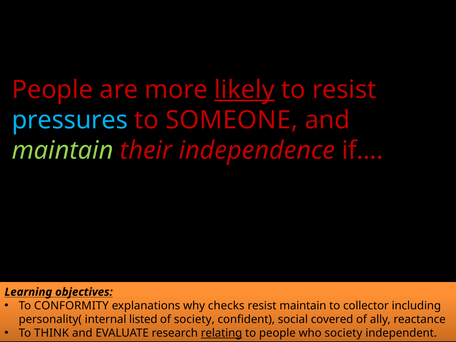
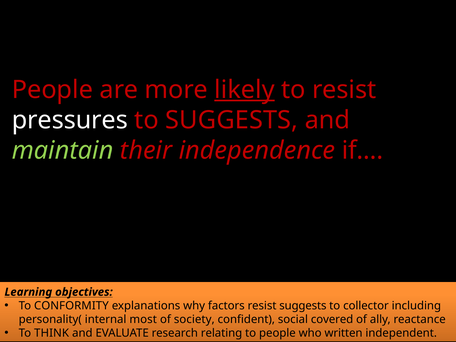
pressures colour: light blue -> white (70, 120)
to SOMEONE: SOMEONE -> SUGGESTS (232, 120)
checks: checks -> factors (226, 306)
resist maintain: maintain -> suggests (303, 306)
listed: listed -> most (143, 319)
relating underline: present -> none (222, 333)
who society: society -> written (344, 333)
